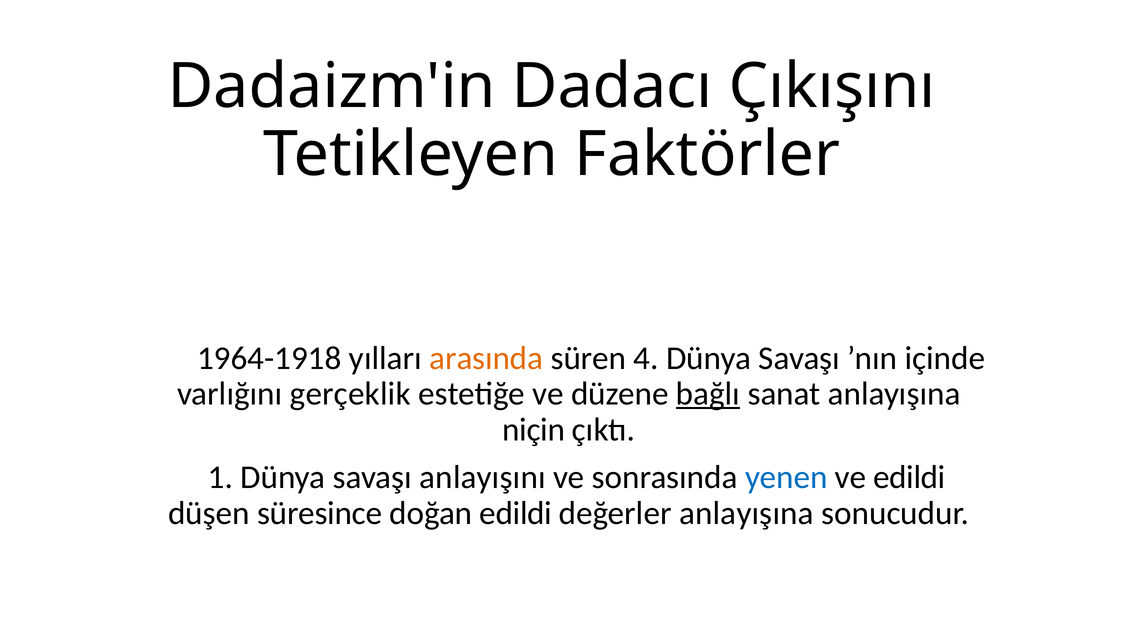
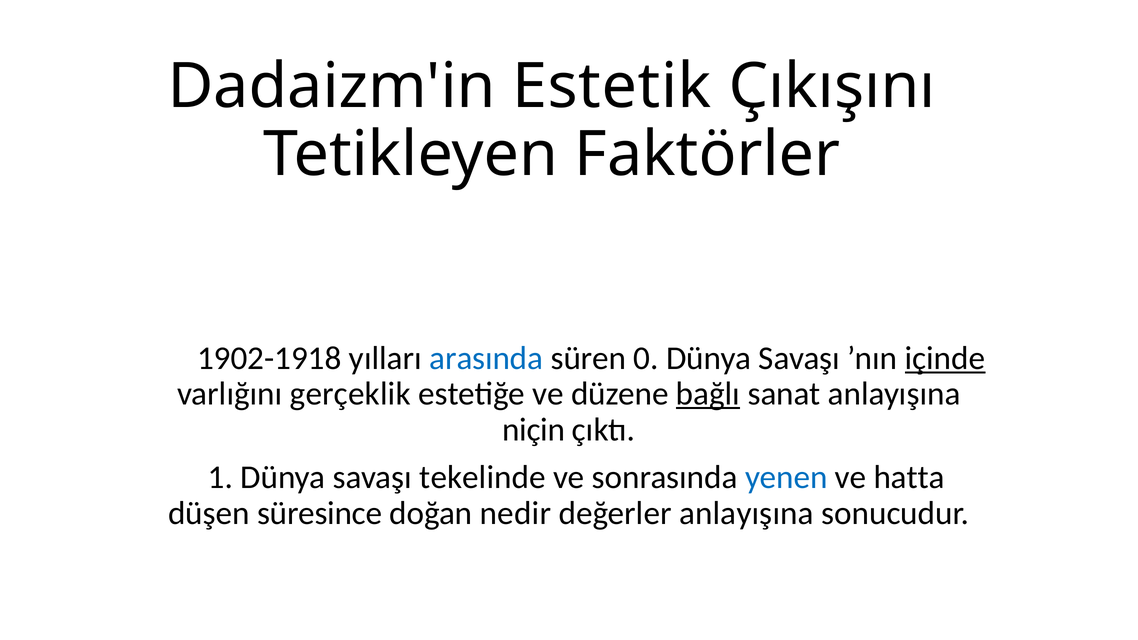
Dadacı: Dadacı -> Estetik (612, 87)
1964-1918: 1964-1918 -> 1902-1918 (269, 358)
arasında colour: orange -> blue (486, 358)
4: 4 -> 0 (646, 358)
içinde underline: none -> present (945, 358)
anlayışını: anlayışını -> tekelinde (483, 477)
ve edildi: edildi -> hatta (909, 477)
doğan edildi: edildi -> nedir (515, 513)
